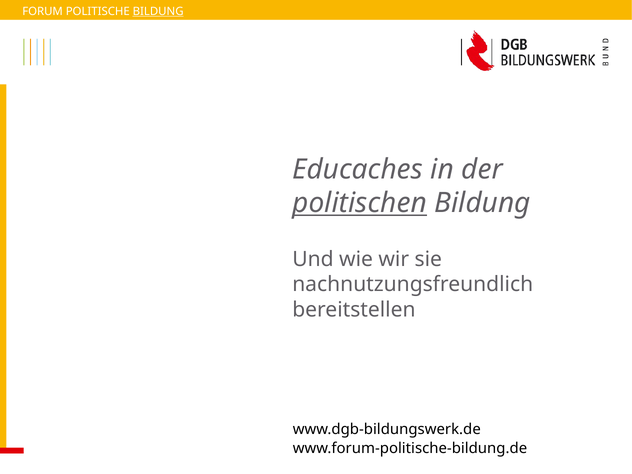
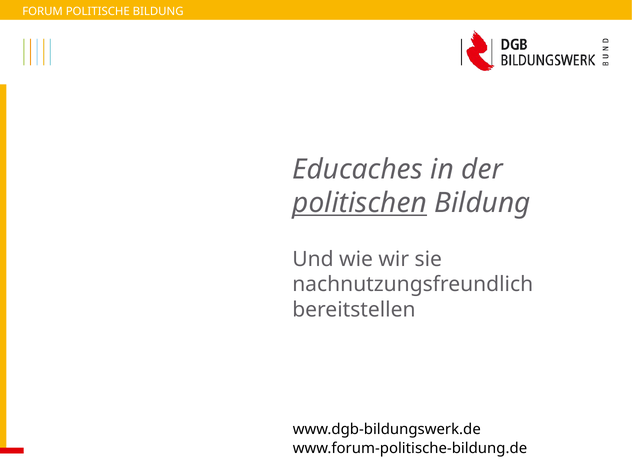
BILDUNG underline: present -> none (158, 11)
